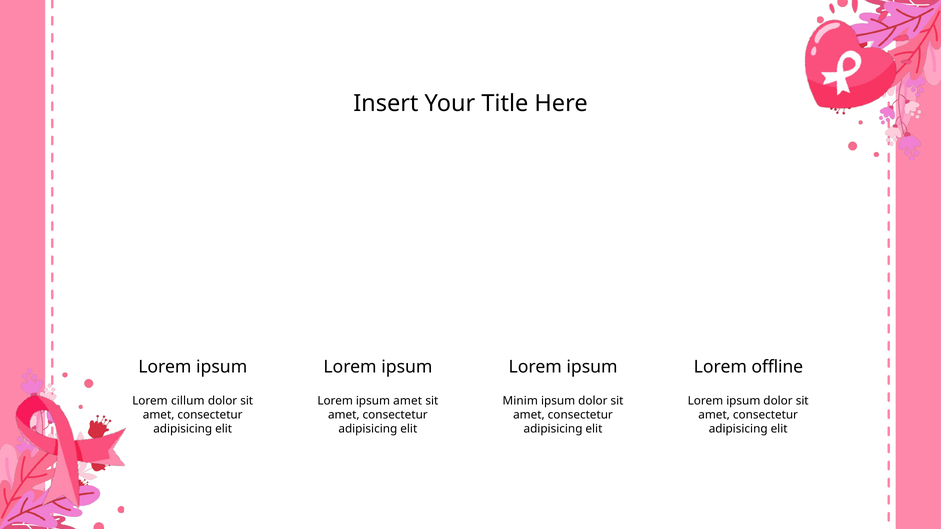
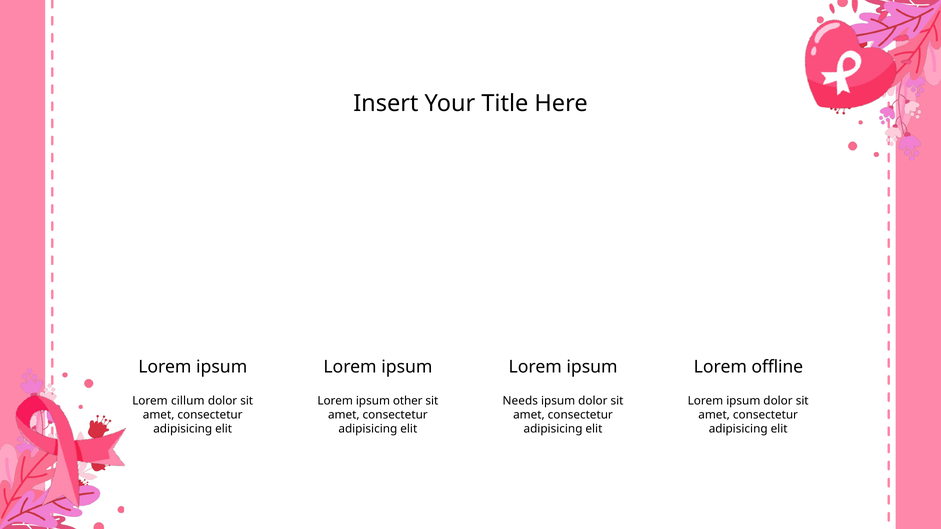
ipsum amet: amet -> other (408, 401)
Minim: Minim -> Needs (520, 401)
